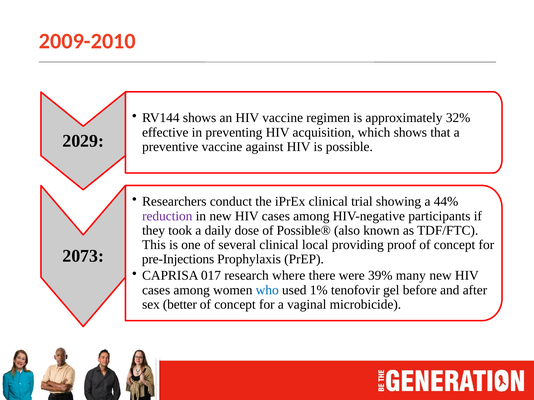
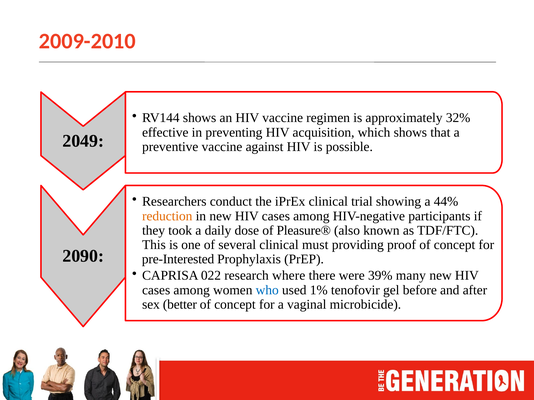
2029: 2029 -> 2049 (83, 141)
reduction colour: purple -> orange (167, 216)
Possible®: Possible® -> Pleasure® (304, 231)
local: local -> must (315, 245)
2073: 2073 -> 2090 (83, 256)
pre-Injections: pre-Injections -> pre-Interested (178, 260)
017: 017 -> 022 (211, 276)
